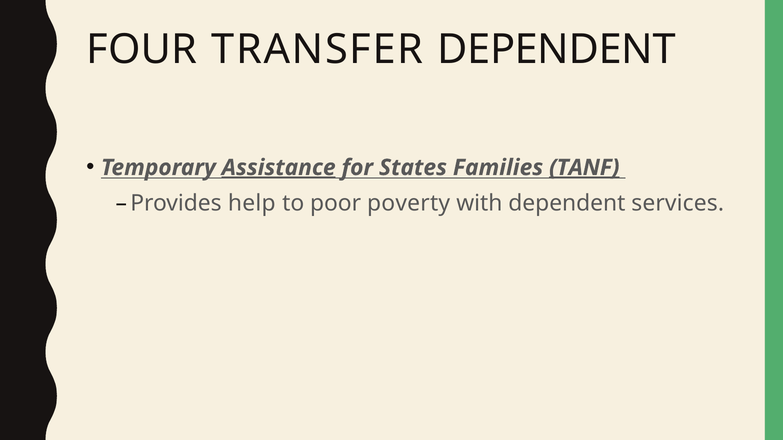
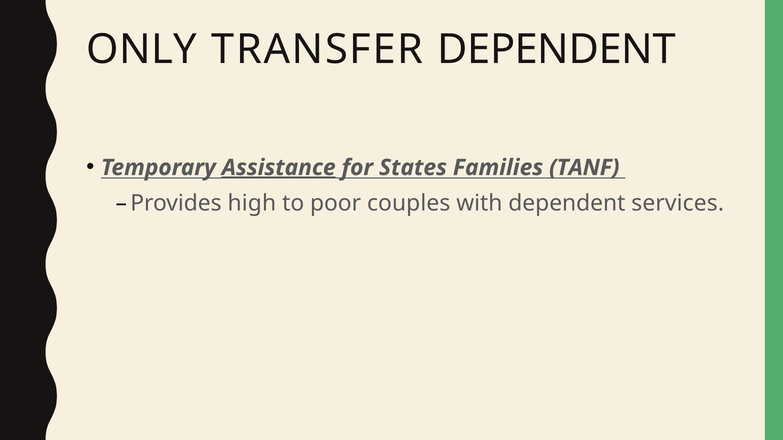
FOUR: FOUR -> ONLY (142, 50)
TANF underline: present -> none (584, 168)
help: help -> high (252, 204)
poverty: poverty -> couples (409, 204)
